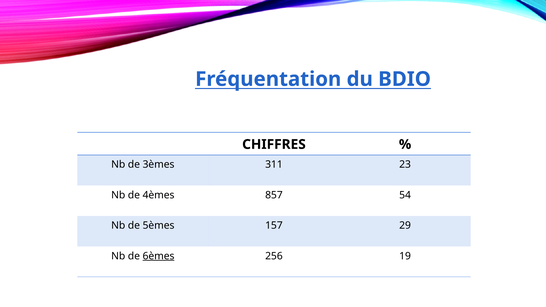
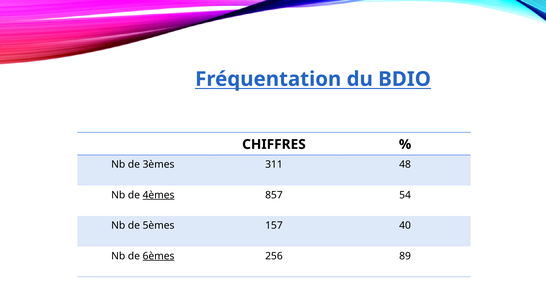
23: 23 -> 48 (405, 165)
4èmes underline: none -> present (159, 195)
29: 29 -> 40 (405, 226)
19: 19 -> 89 (405, 256)
